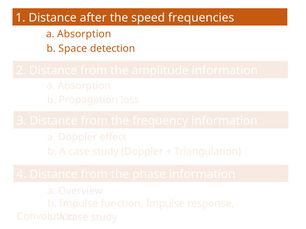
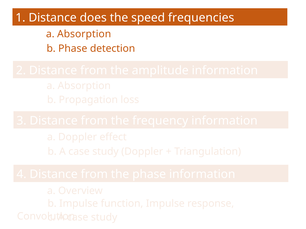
after: after -> does (93, 18)
b Space: Space -> Phase (73, 49)
